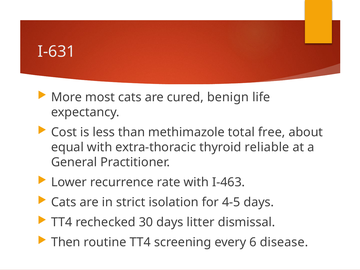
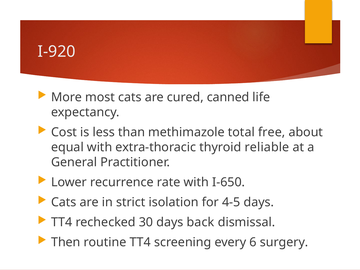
I-631: I-631 -> I-920 (57, 52)
benign: benign -> canned (228, 97)
I-463: I-463 -> I-650 (229, 182)
litter: litter -> back (201, 222)
disease: disease -> surgery (284, 242)
